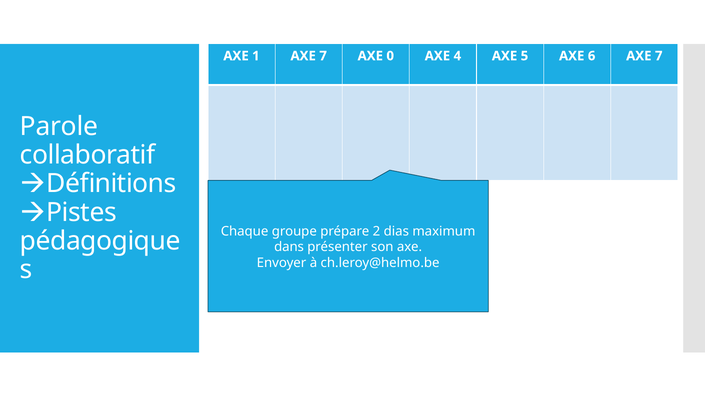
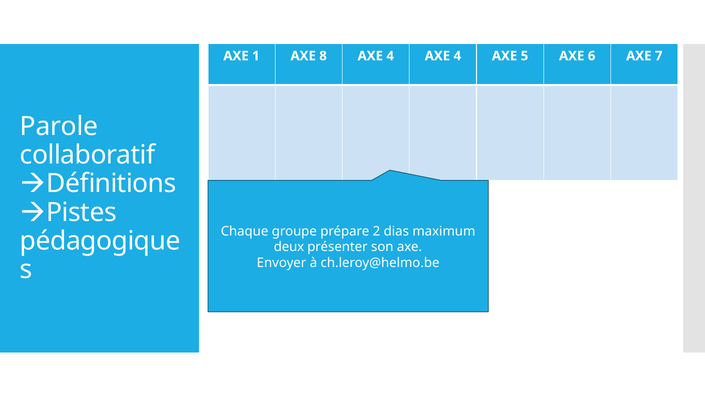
1 AXE 7: 7 -> 8 (323, 56)
0: 0 -> 4 (390, 56)
dans: dans -> deux (289, 247)
